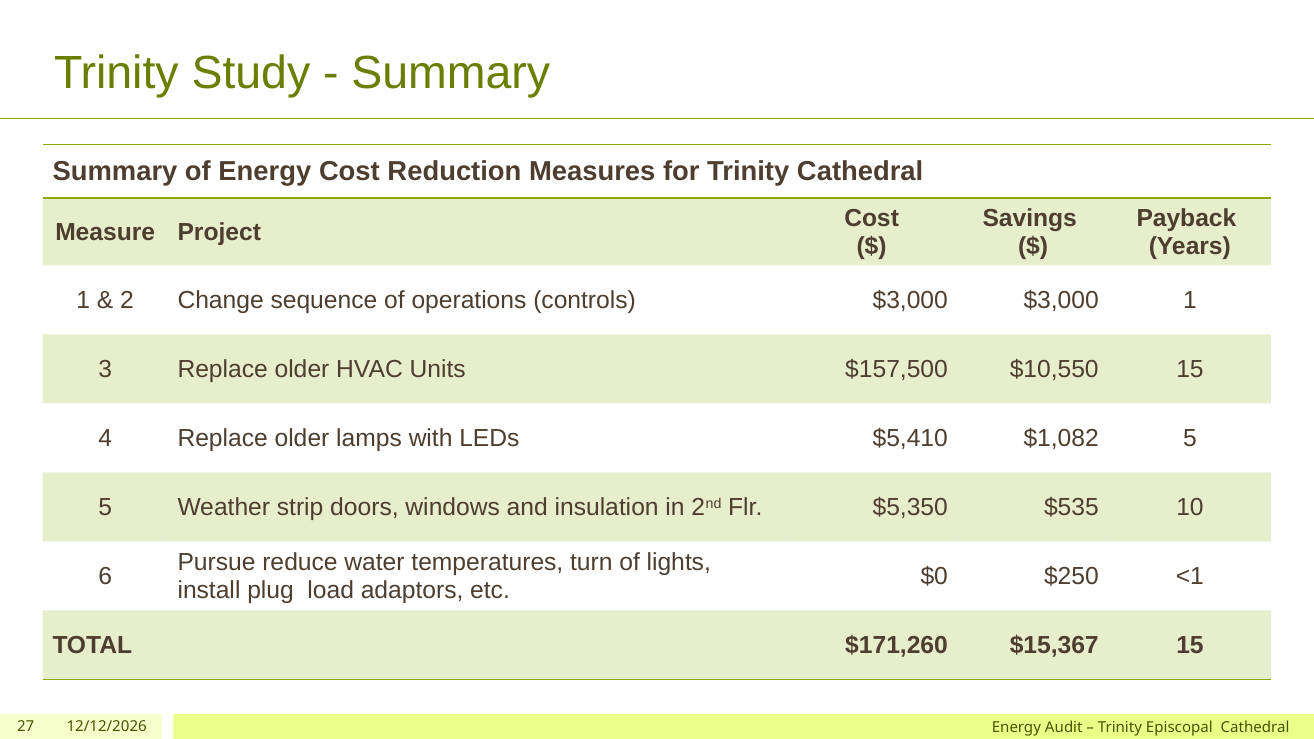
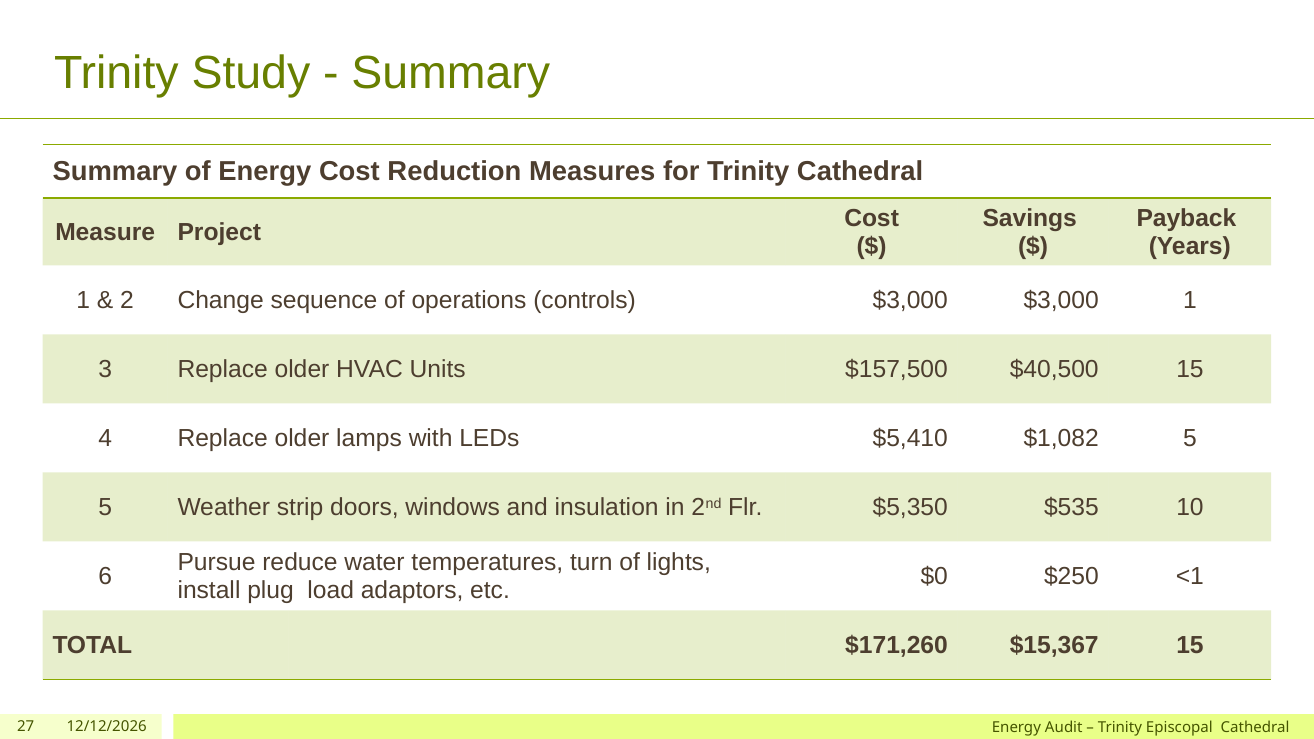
$10,550: $10,550 -> $40,500 (1054, 369)
